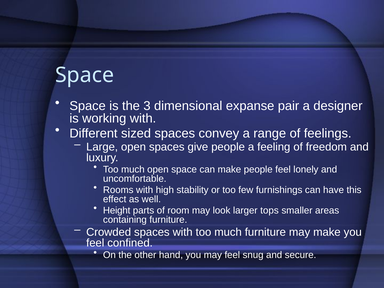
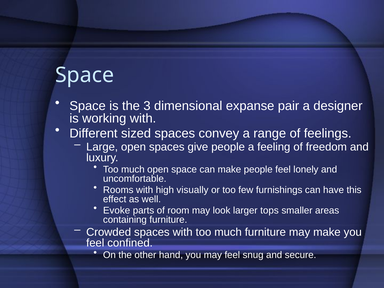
stability: stability -> visually (193, 190)
Height: Height -> Evoke (117, 210)
